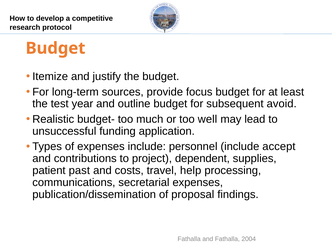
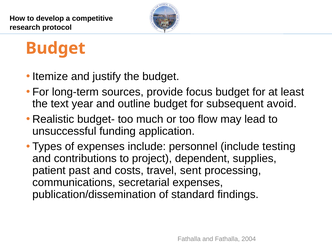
test: test -> text (60, 104)
well: well -> flow (208, 119)
accept: accept -> testing (279, 147)
help: help -> sent (191, 170)
proposal: proposal -> standard (193, 194)
